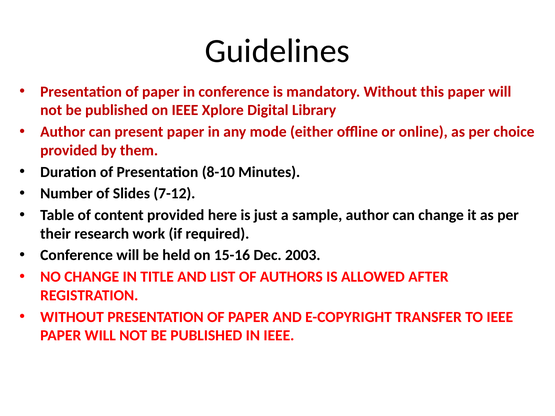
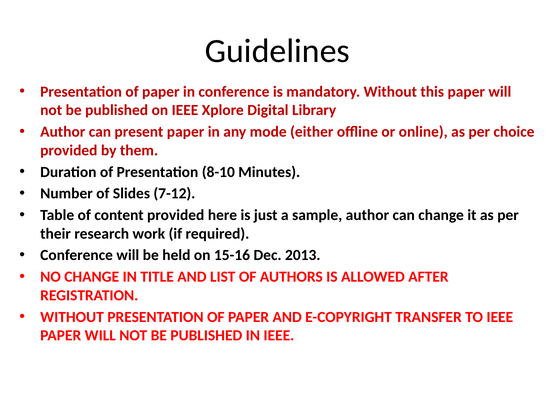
2003: 2003 -> 2013 (303, 255)
